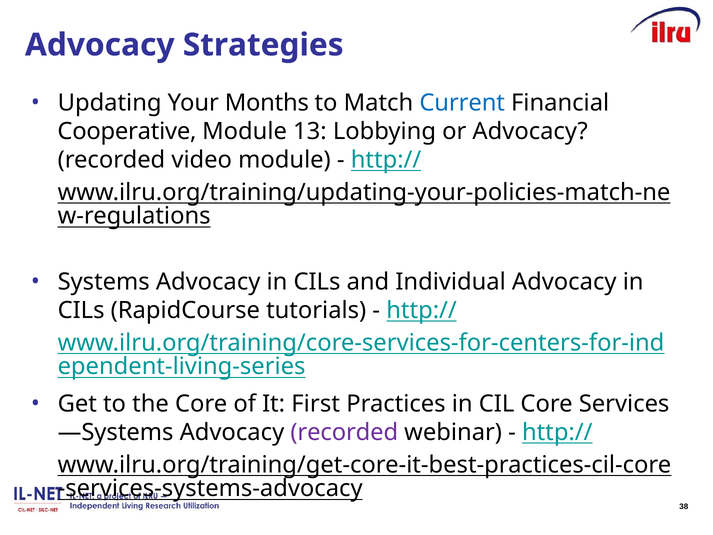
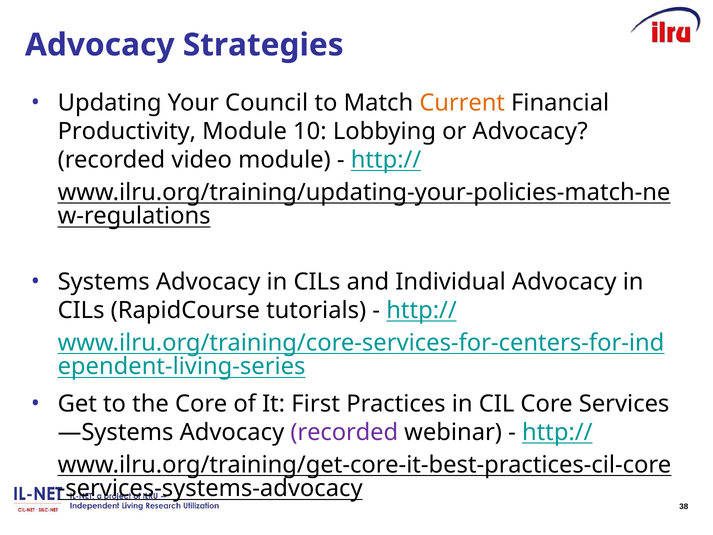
Months: Months -> Council (267, 103)
Current colour: blue -> orange (462, 103)
Cooperative: Cooperative -> Productivity (127, 131)
13: 13 -> 10 (310, 131)
